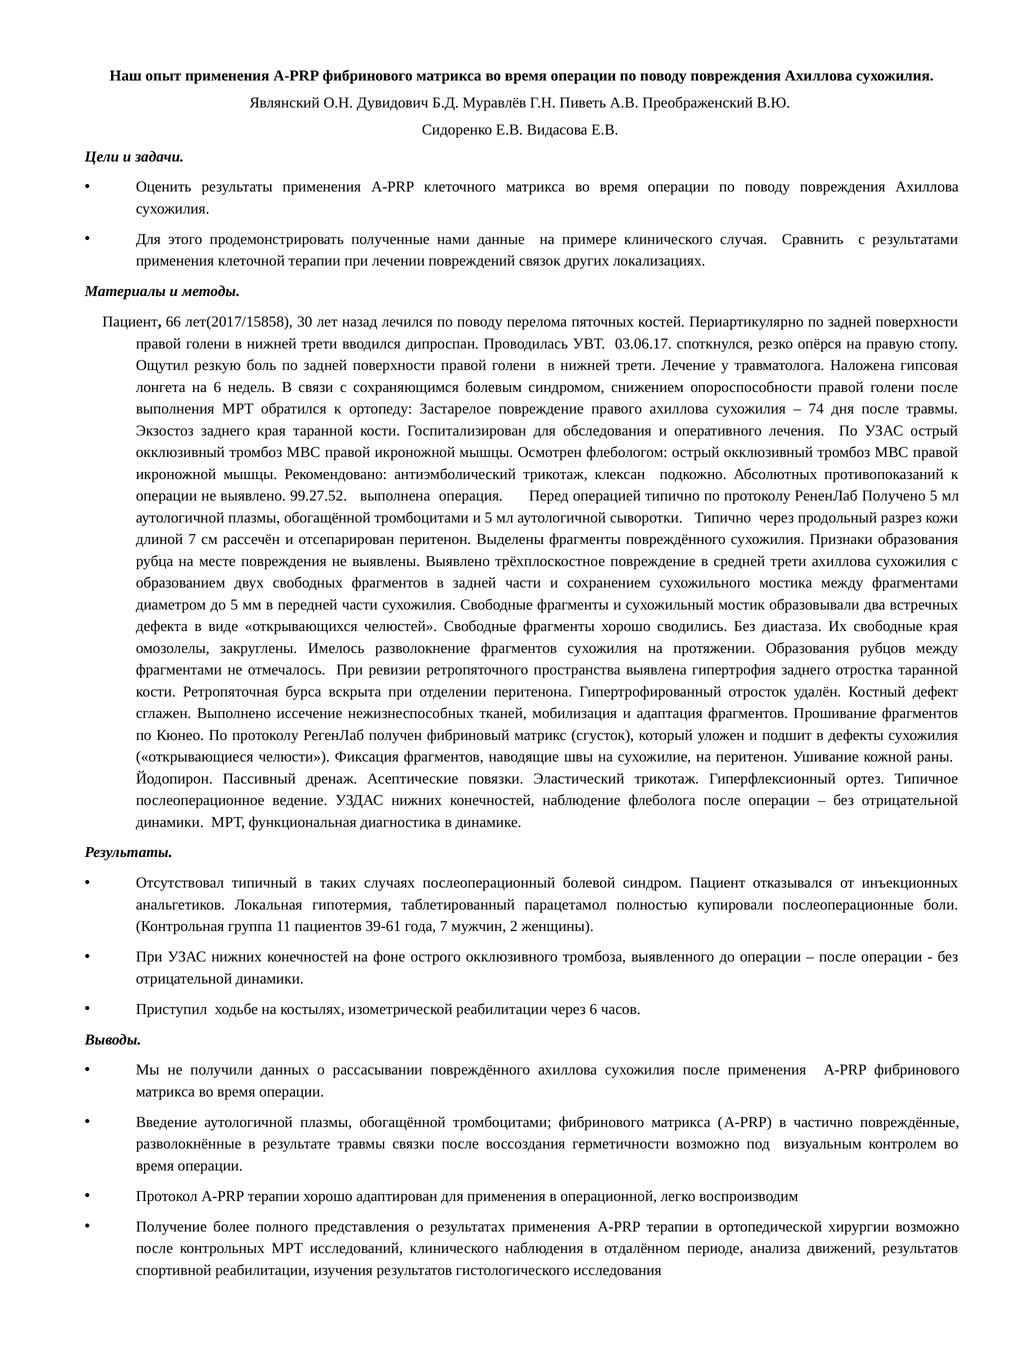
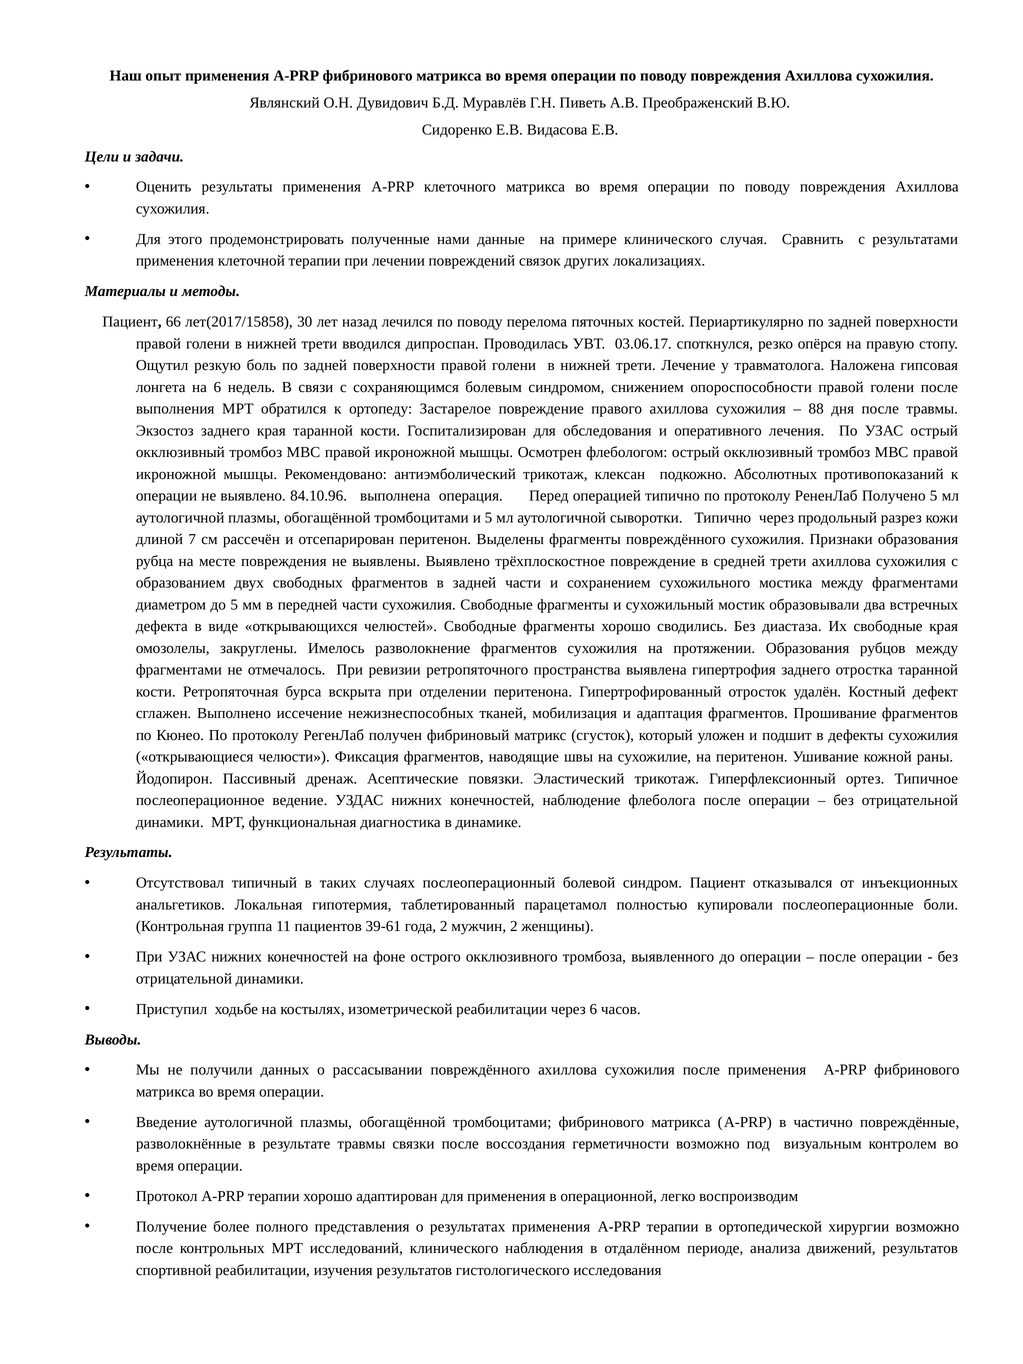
74: 74 -> 88 (816, 409)
99.27.52: 99.27.52 -> 84.10.96 (319, 496)
года 7: 7 -> 2 (444, 926)
